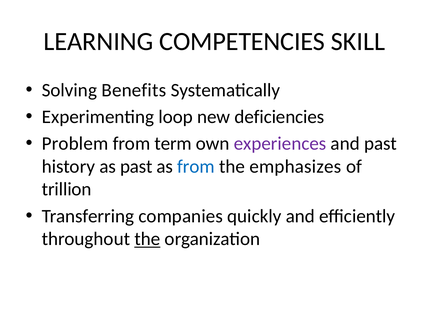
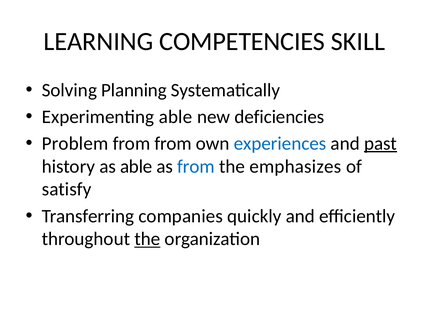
Benefits: Benefits -> Planning (134, 90)
Experimenting loop: loop -> able (176, 117)
from term: term -> from (173, 143)
experiences colour: purple -> blue (280, 143)
past underline: none -> present (381, 143)
as past: past -> able (136, 166)
trillion: trillion -> satisfy (67, 189)
